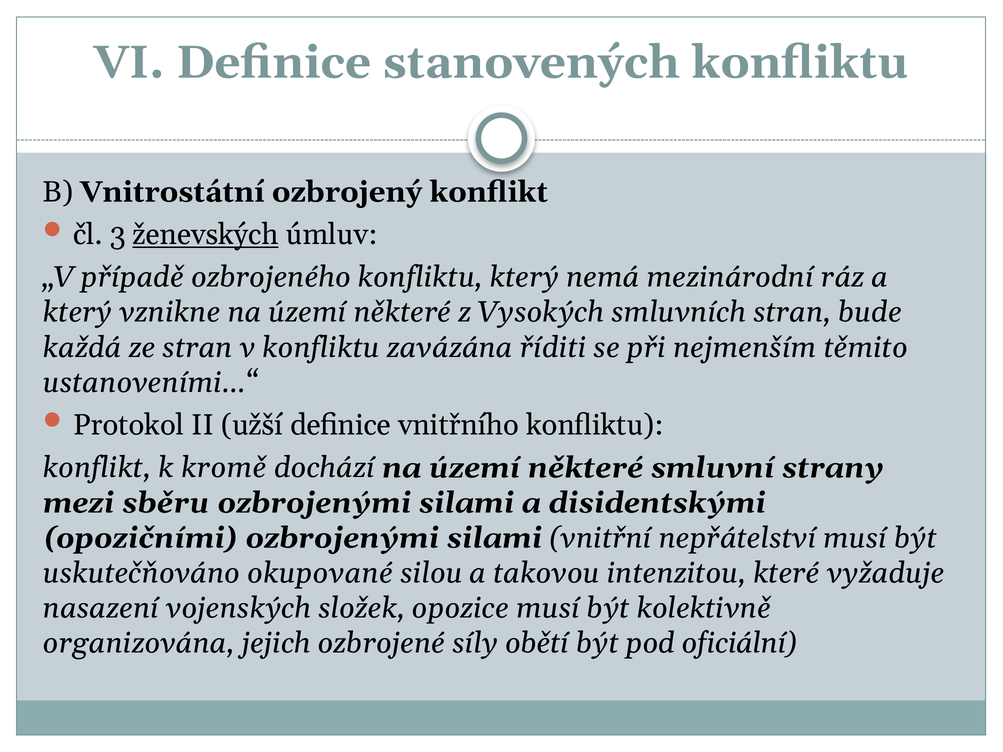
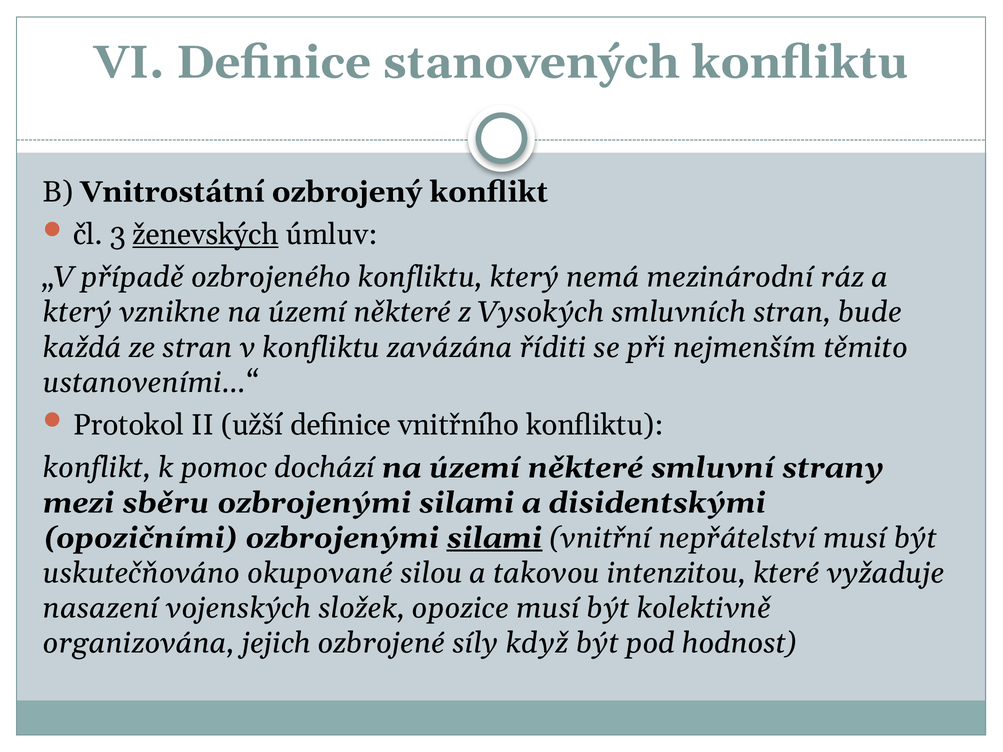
kromě: kromě -> pomoc (224, 468)
silami underline: none -> present (494, 538)
obětí: obětí -> když (537, 643)
oficiální: oficiální -> hodnost (740, 643)
